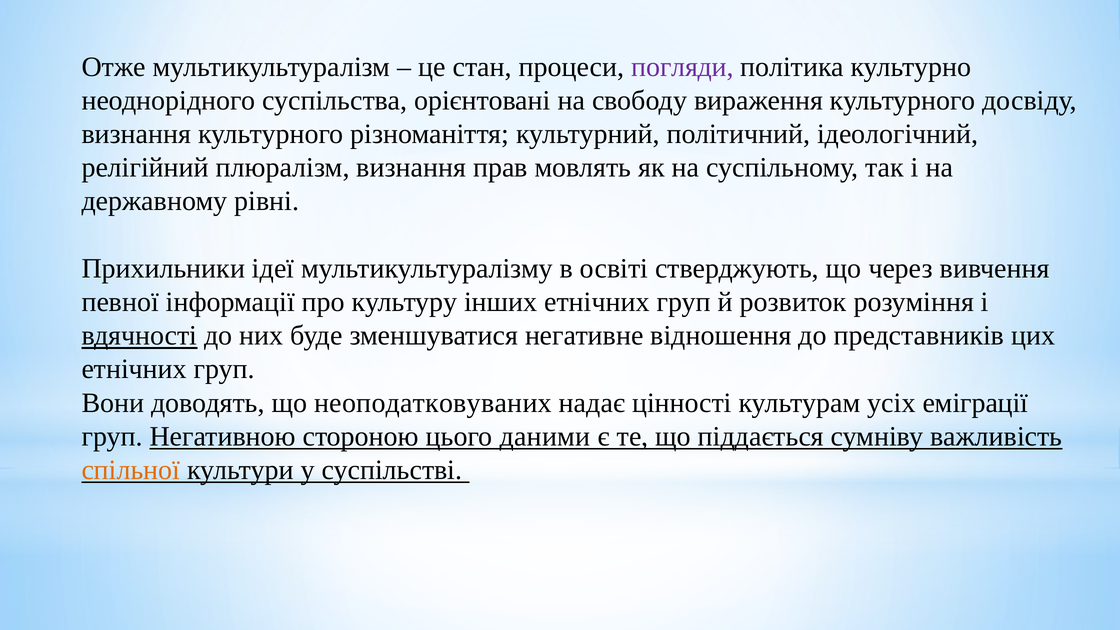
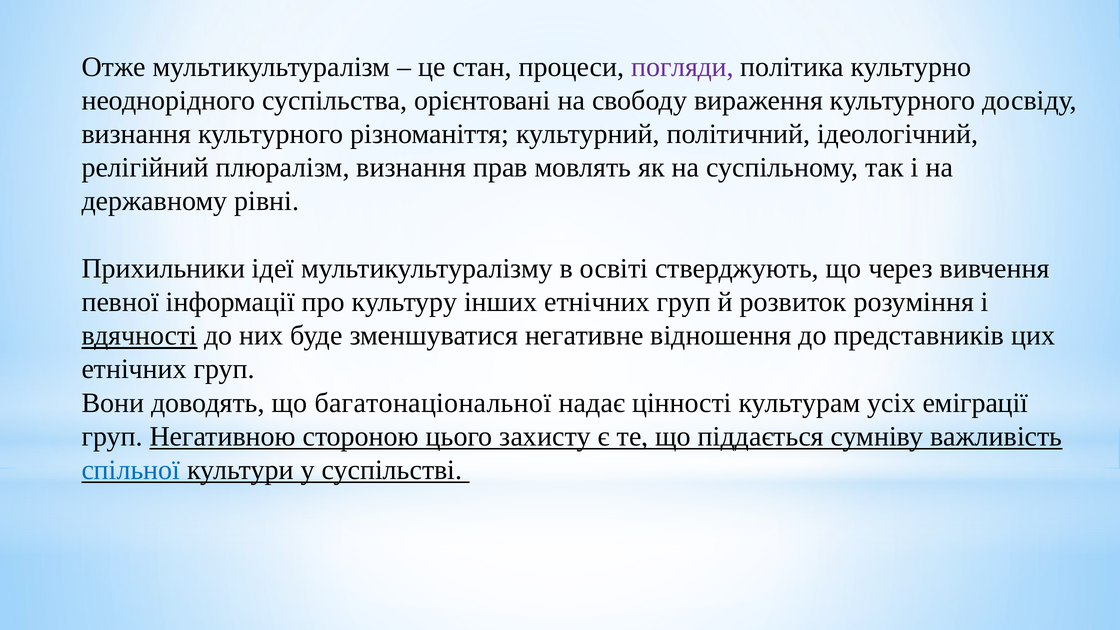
неоподатковуваних: неоподатковуваних -> багатонаціональної (433, 403)
даними: даними -> захисту (545, 436)
спільної colour: orange -> blue (131, 470)
